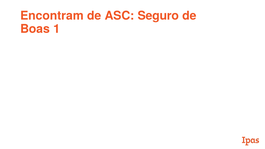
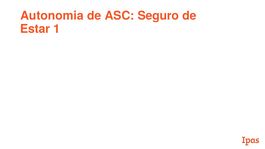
Encontram: Encontram -> Autonomia (52, 16)
Boas: Boas -> Estar (35, 29)
